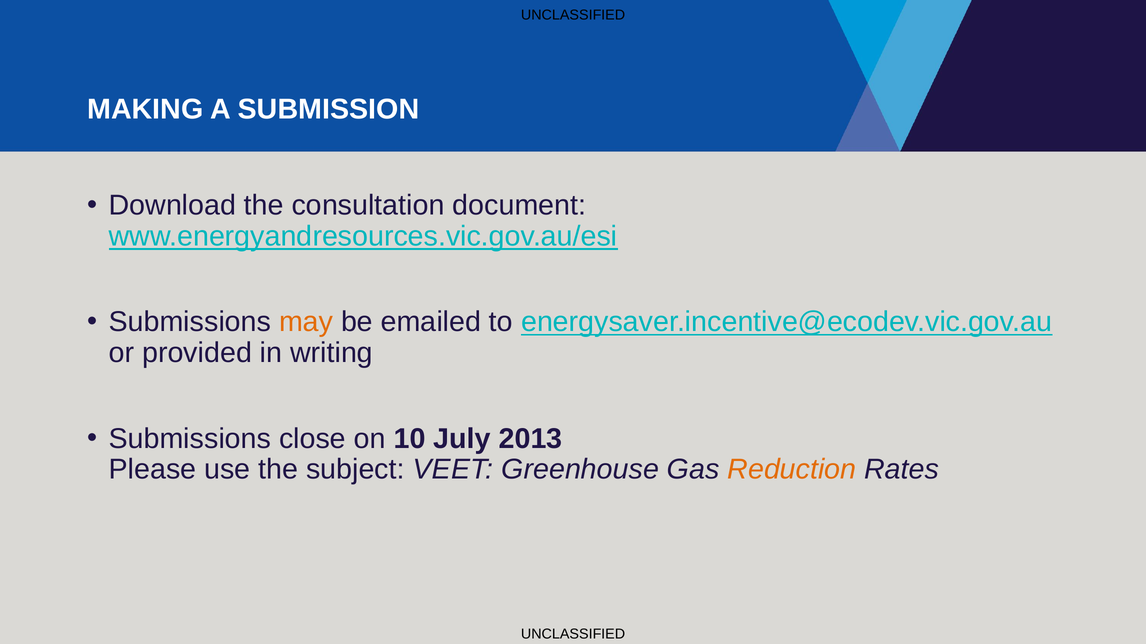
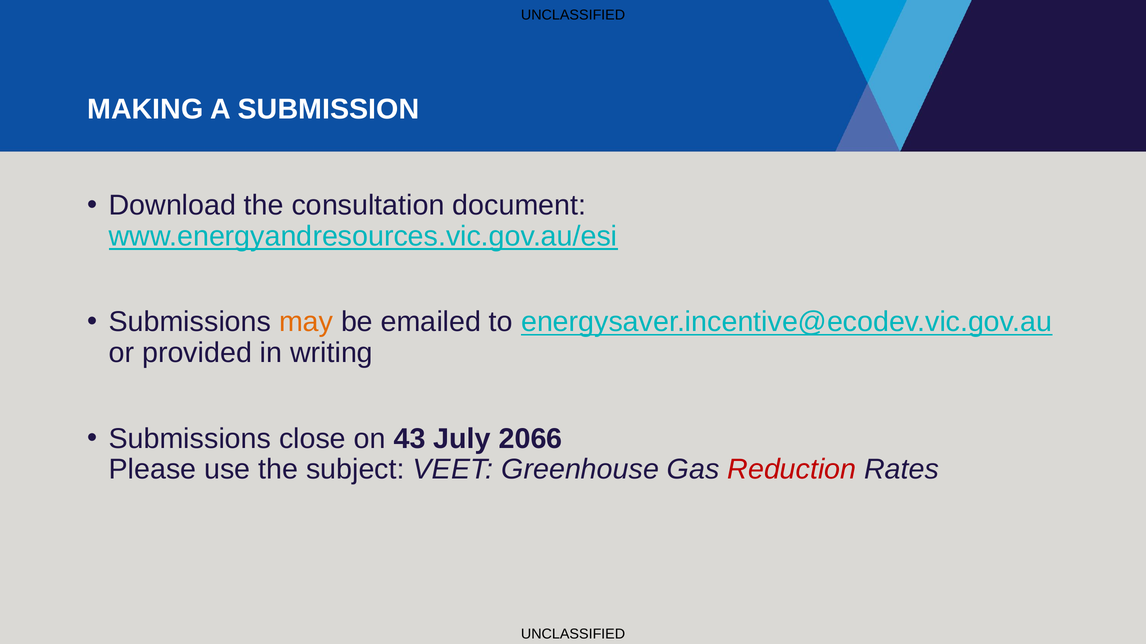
10: 10 -> 43 (410, 439)
2013: 2013 -> 2066 (531, 439)
Reduction colour: orange -> red (792, 470)
